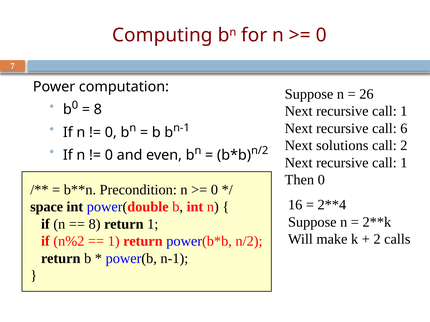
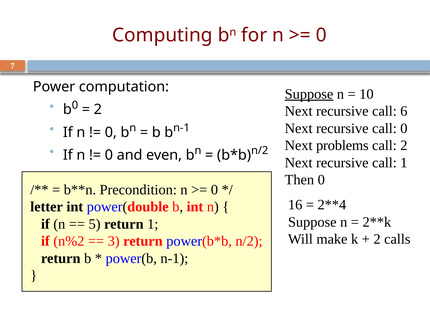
Suppose underline: none -> present (309, 94)
26: 26 -> 10 (366, 94)
8: 8 -> 2 (98, 110)
1: 1 -> 6 (404, 111)
call 6: 6 -> 0 (404, 129)
solutions: solutions -> problems (342, 146)
space: space -> letter (47, 207)
8: 8 -> 5 (95, 224)
1: 1 -> 3 (114, 242)
